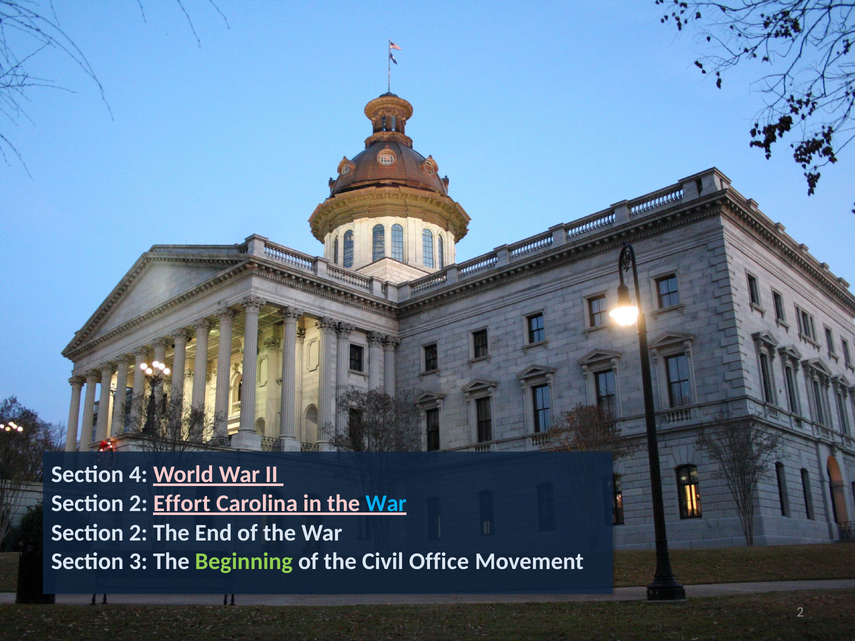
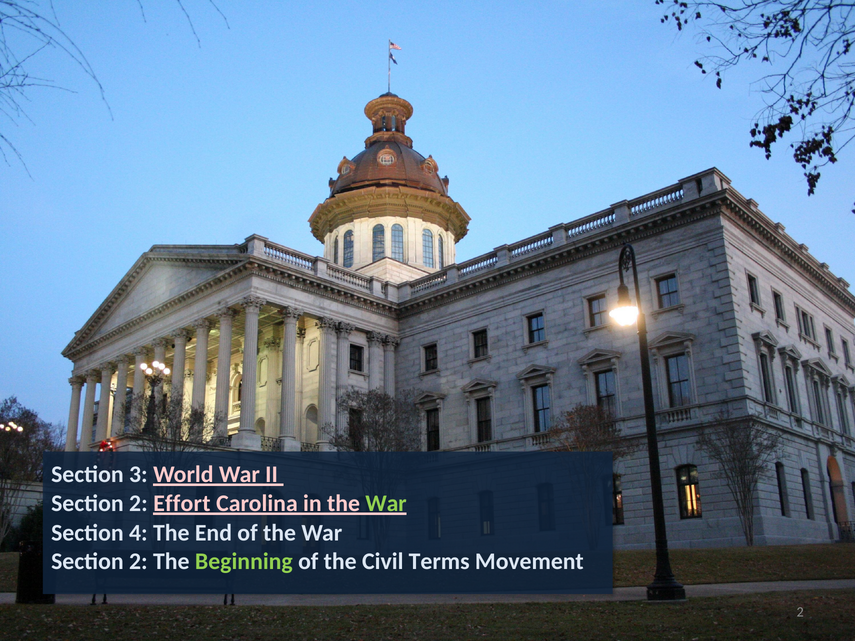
4: 4 -> 3 (138, 475)
War colour: light blue -> light green (386, 504)
2: 2 -> 4 (138, 533)
3: 3 -> 2 (138, 561)
Office: Office -> Terms (439, 561)
